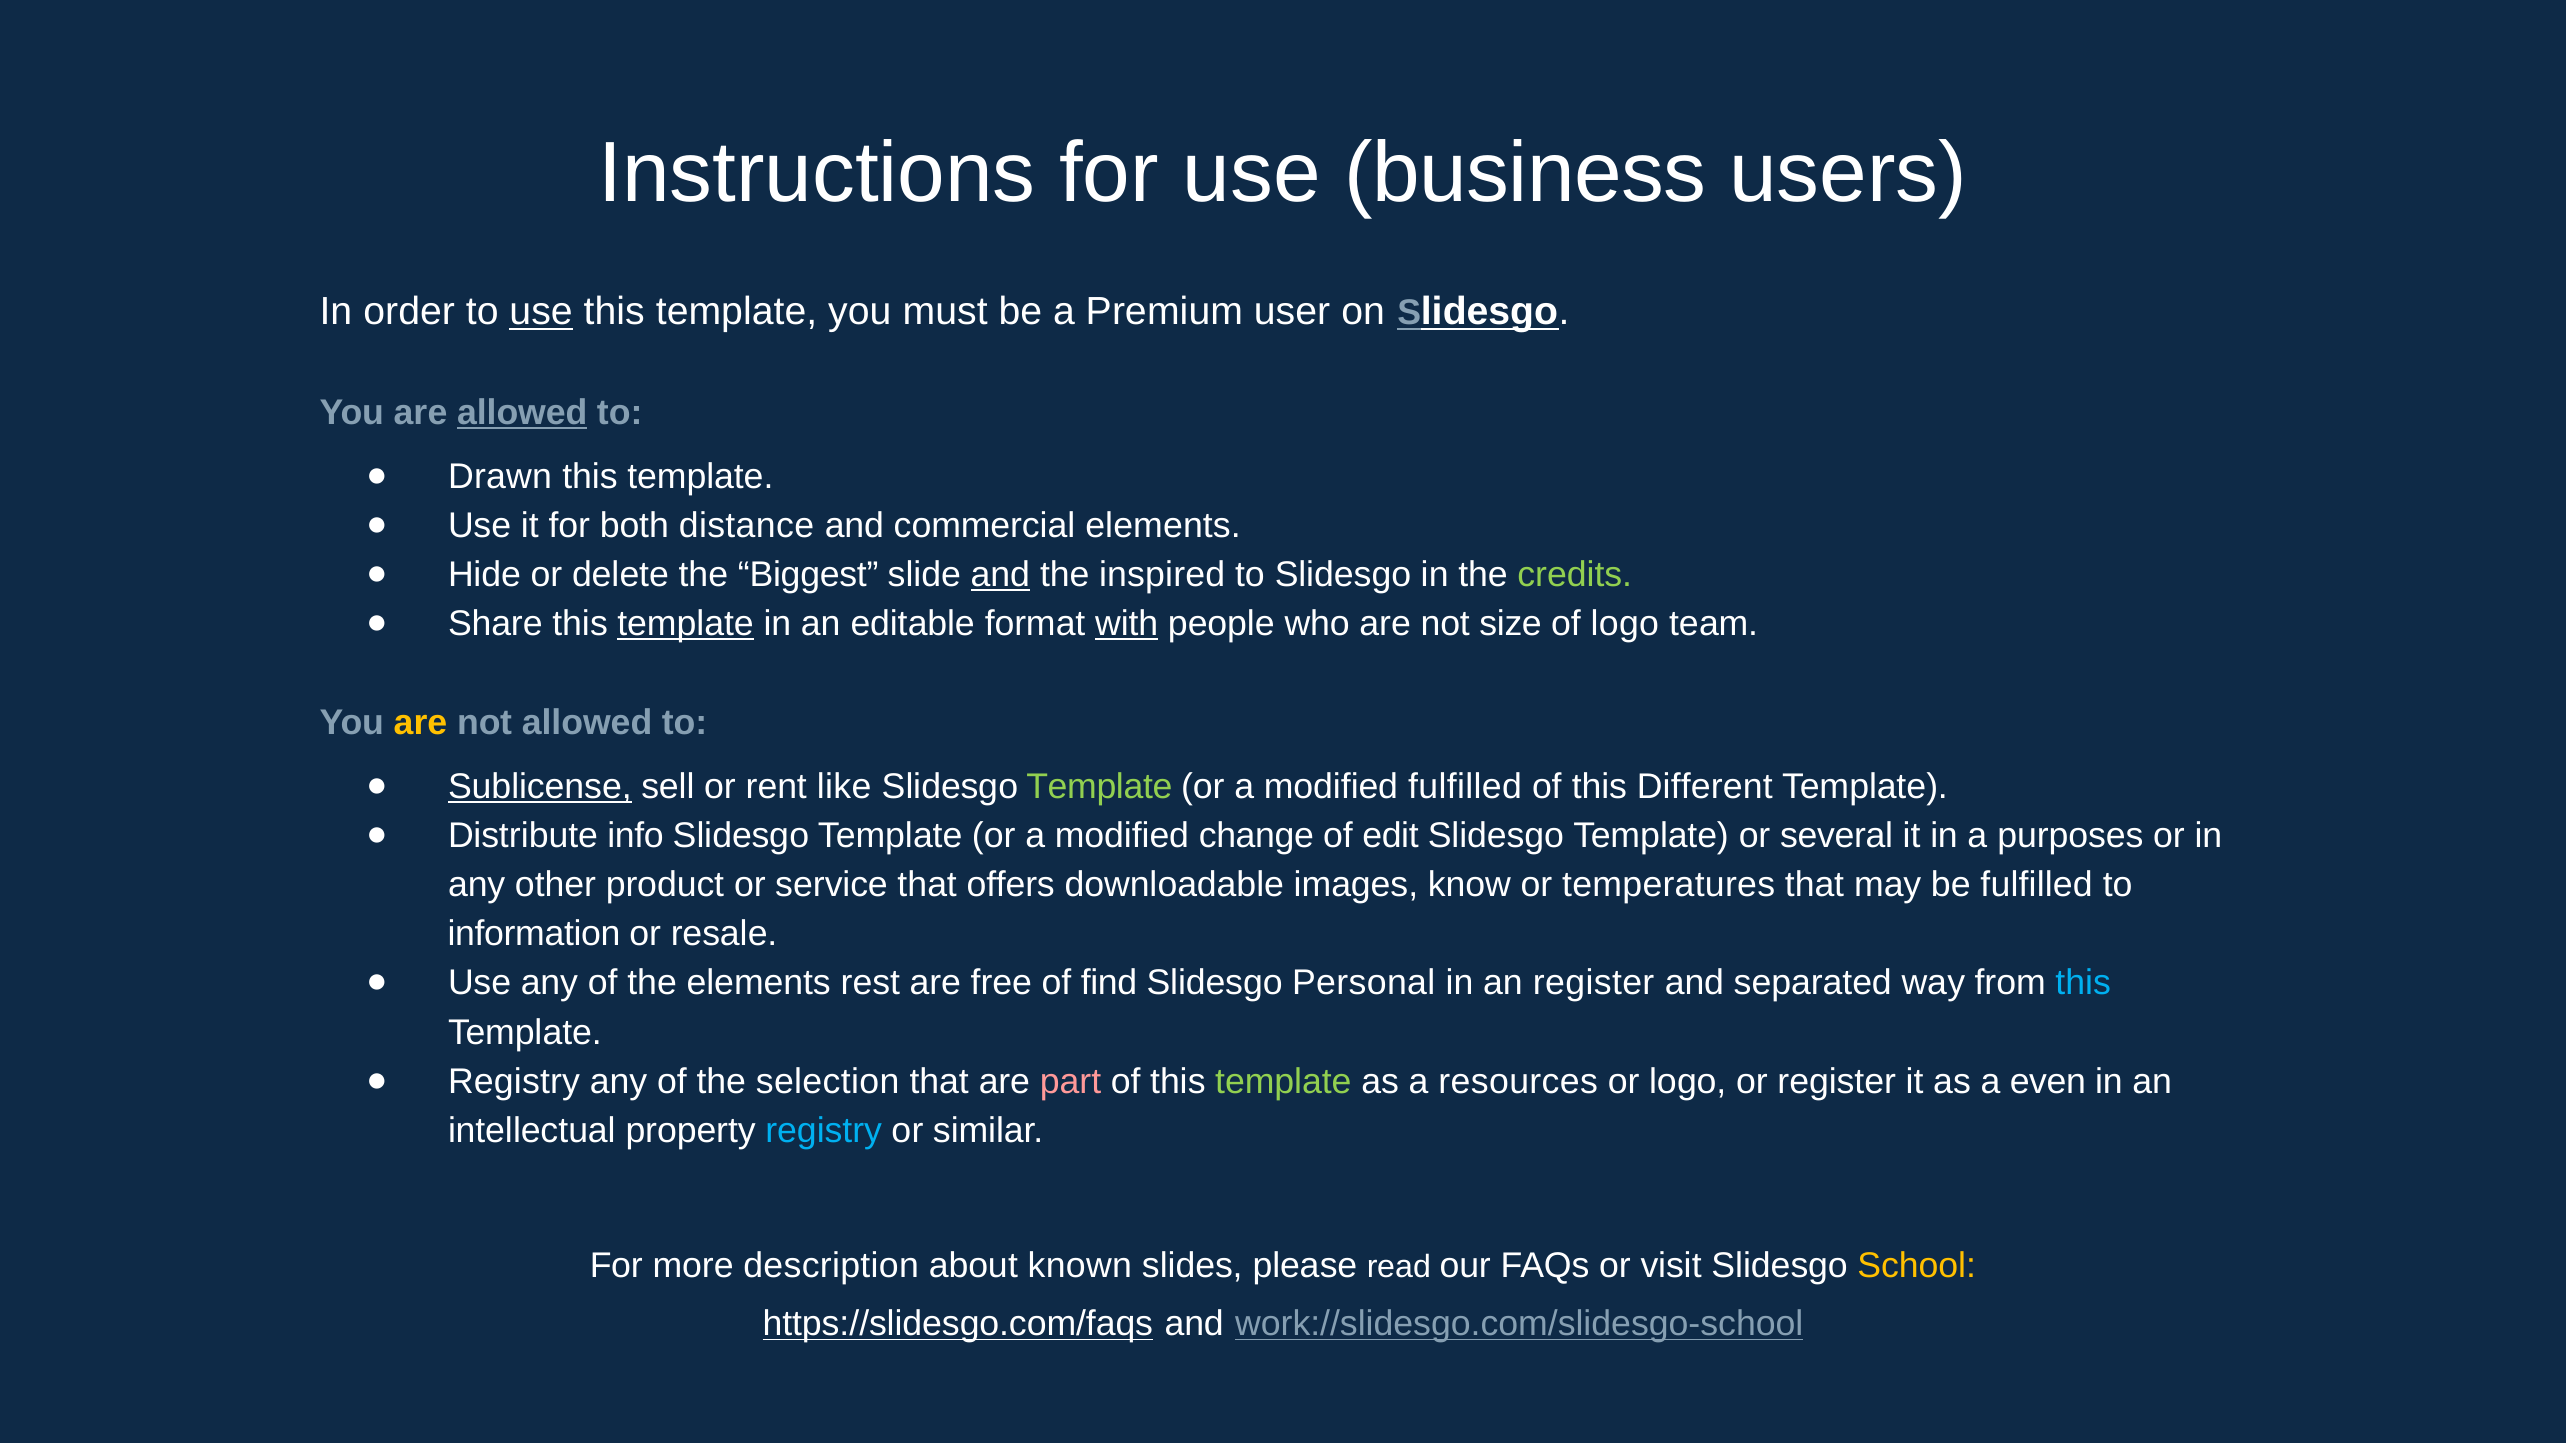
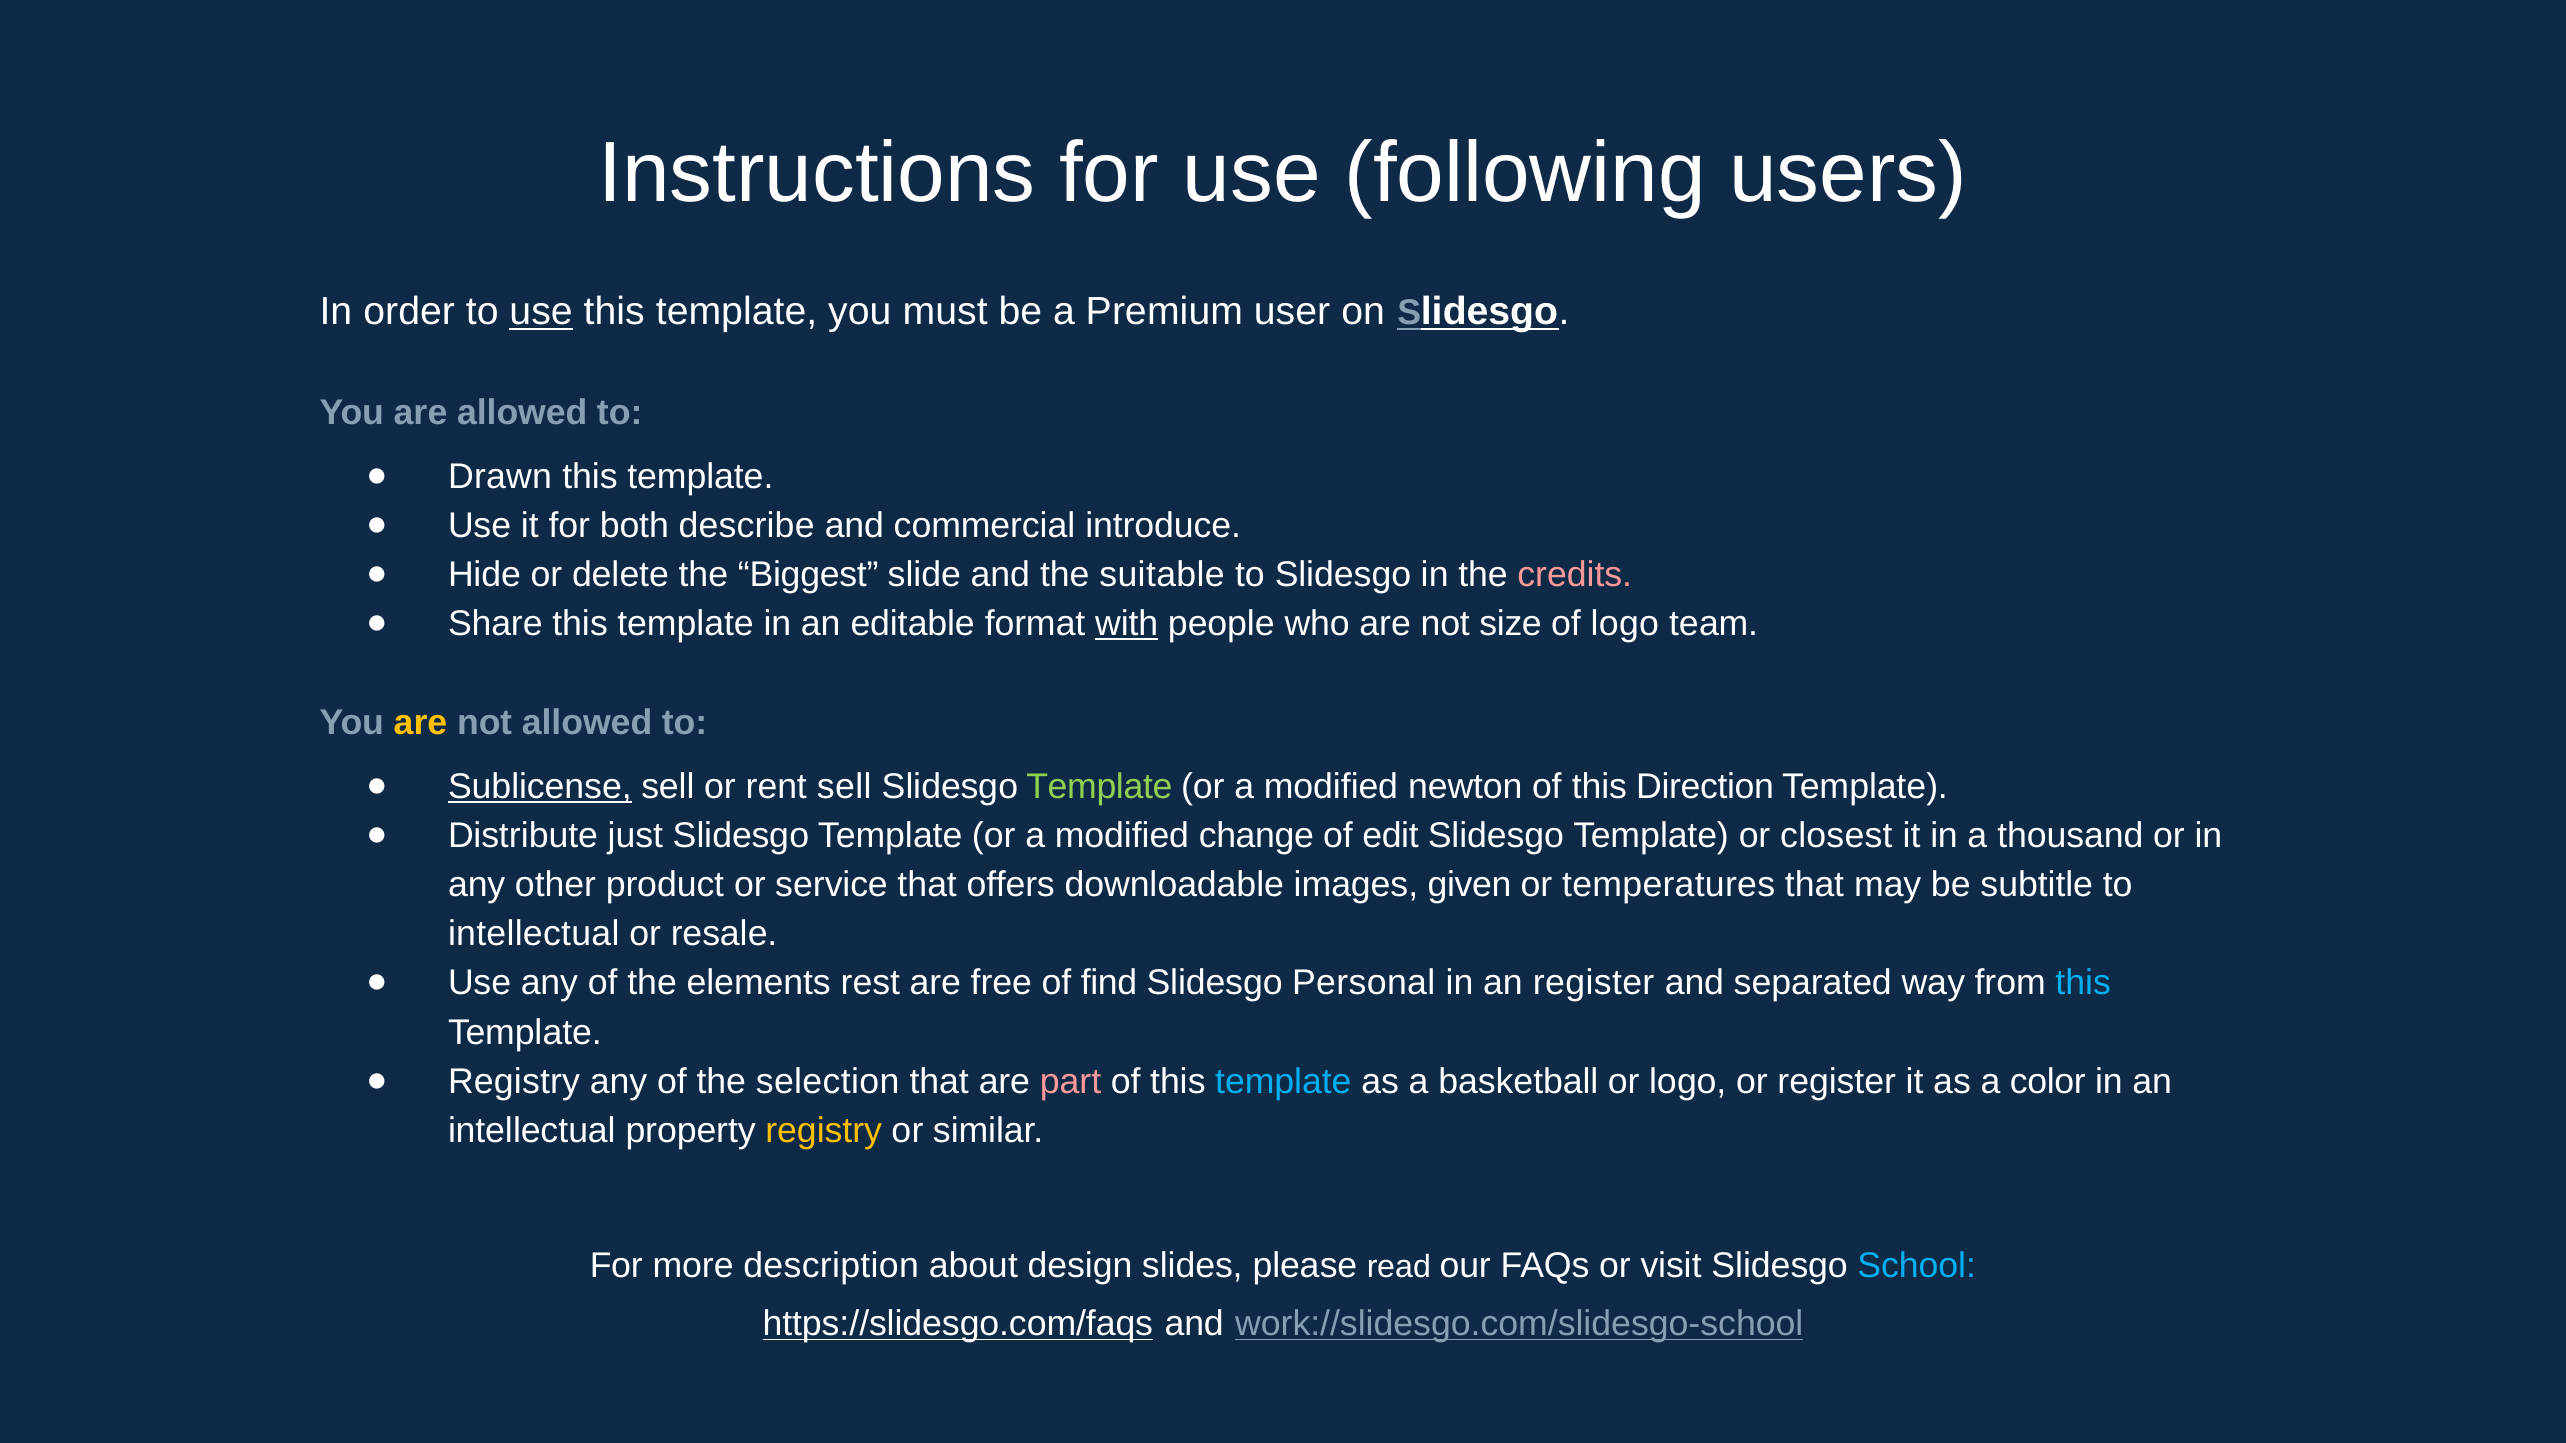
business: business -> following (1525, 174)
allowed underline: present -> none (522, 413)
distance: distance -> describe (747, 526)
commercial elements: elements -> introduce (1163, 526)
and underline: present -> none (1000, 575)
inspired: inspired -> suitable (1162, 575)
credits colour: light green -> pink (1575, 575)
template underline: present -> none (686, 624)
rent like: like -> sell (844, 787)
modified fulfilled: fulfilled -> newton (1465, 787)
Different: Different -> Direction (1705, 787)
info: info -> just (635, 836)
several: several -> closest (1836, 836)
purposes: purposes -> thousand (2070, 836)
know: know -> given (1470, 885)
be fulfilled: fulfilled -> subtitle (2037, 885)
information: information -> intellectual (534, 934)
template colour: light green -> light blue (1283, 1082)
resources: resources -> basketball (1518, 1082)
even: even -> color (2048, 1082)
registry colour: light blue -> yellow (824, 1131)
known: known -> design (1080, 1267)
School colour: yellow -> light blue (1917, 1267)
